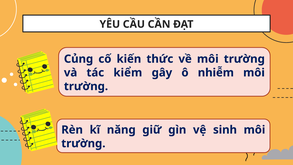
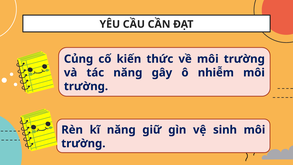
tác kiểm: kiểm -> năng (128, 73)
